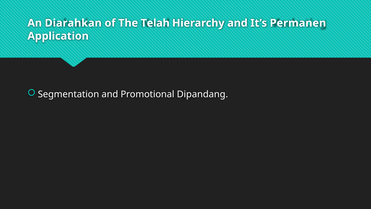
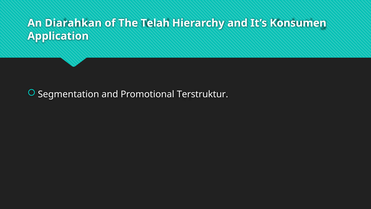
Permanen: Permanen -> Konsumen (298, 23)
Dipandang: Dipandang -> Terstruktur (202, 94)
